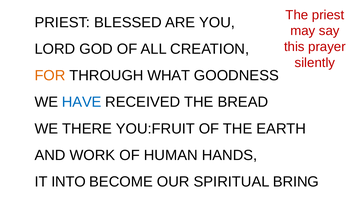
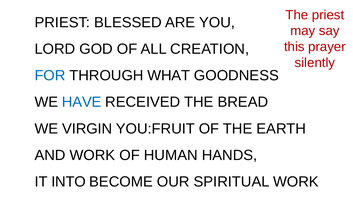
FOR colour: orange -> blue (50, 75)
THERE: THERE -> VIRGIN (87, 128)
SPIRITUAL BRING: BRING -> WORK (296, 181)
